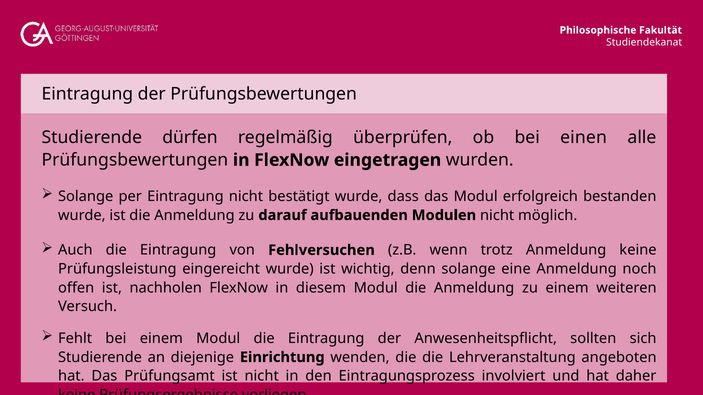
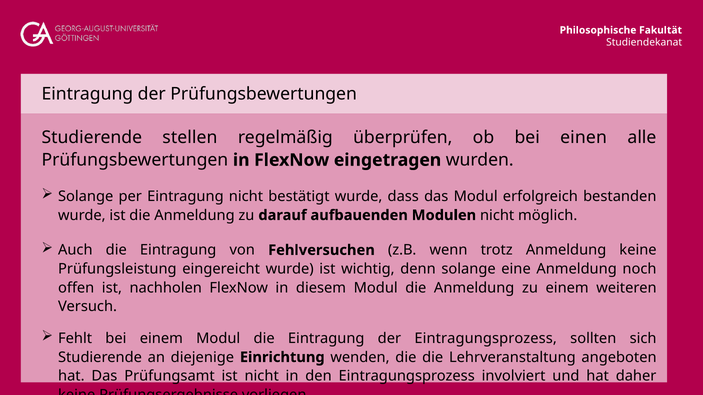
dürfen: dürfen -> stellen (190, 138)
der Anwesenheitspflicht: Anwesenheitspflicht -> Eintragungsprozess (486, 339)
